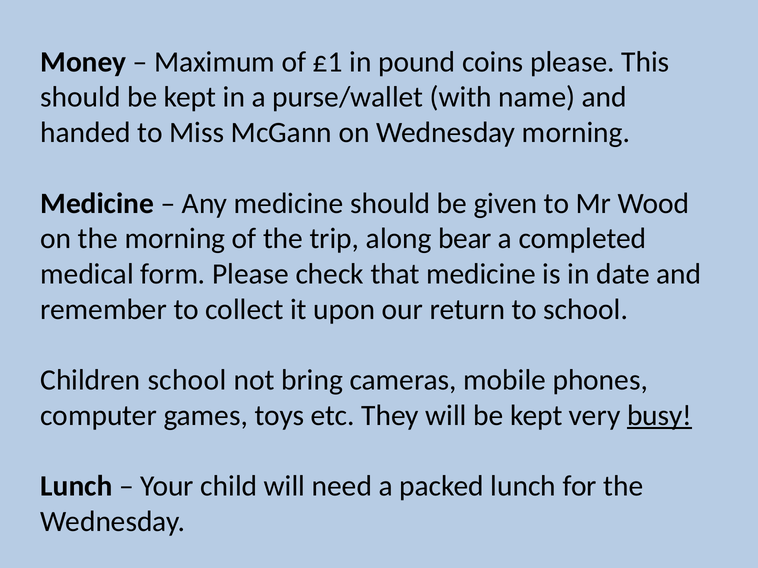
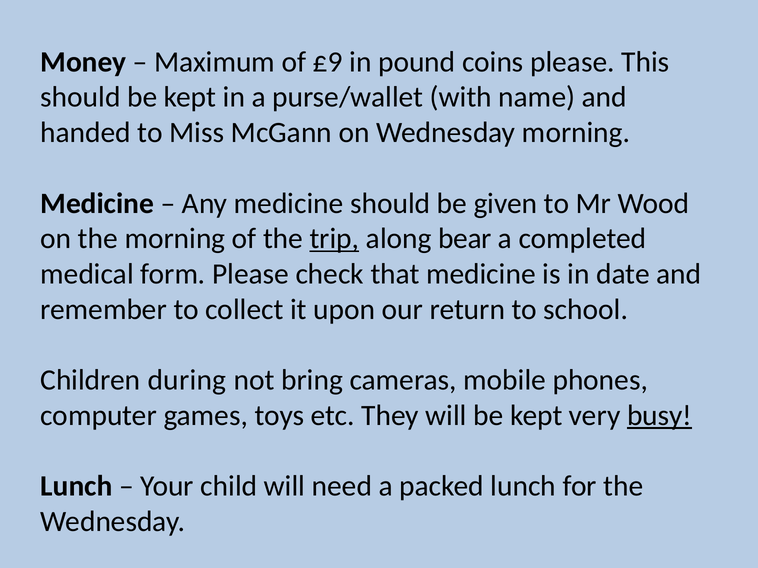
£1: £1 -> £9 (328, 62)
trip underline: none -> present (334, 239)
Children school: school -> during (187, 380)
